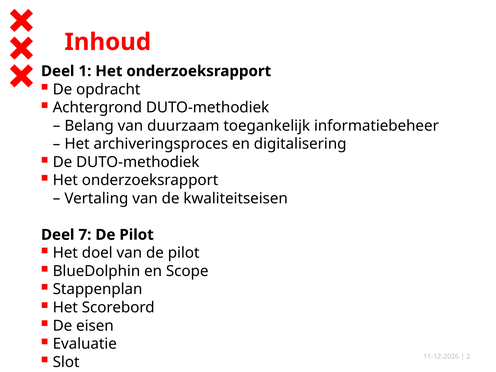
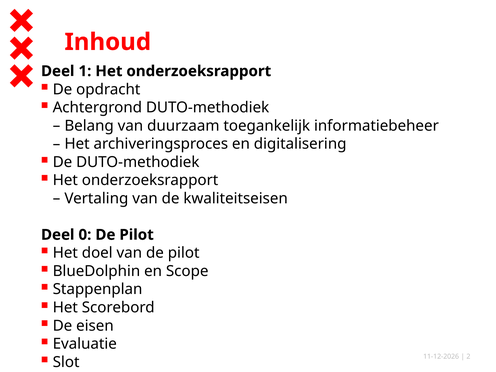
7: 7 -> 0 (85, 235)
